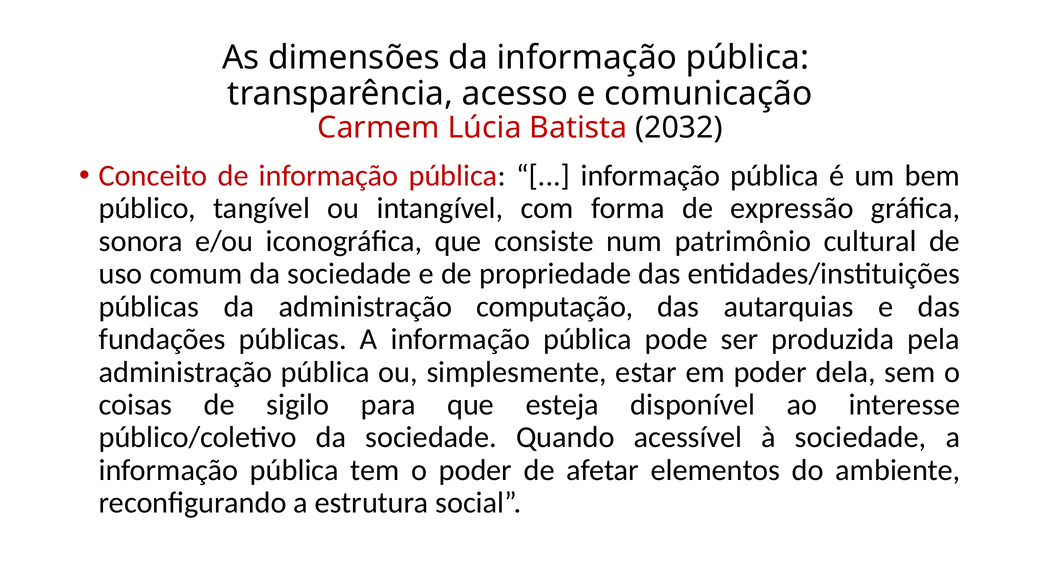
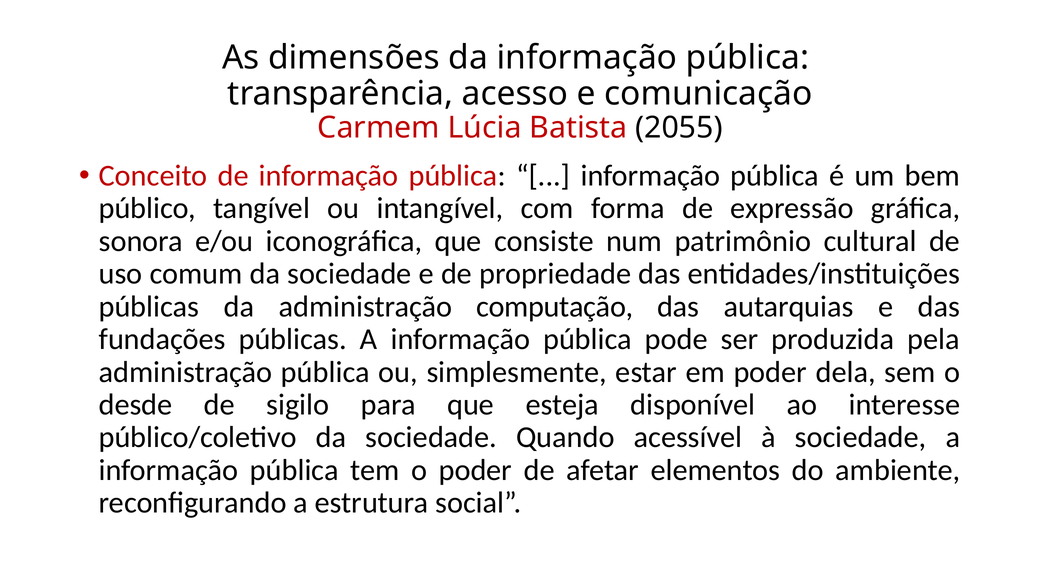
2032: 2032 -> 2055 (679, 128)
coisas: coisas -> desde (136, 405)
